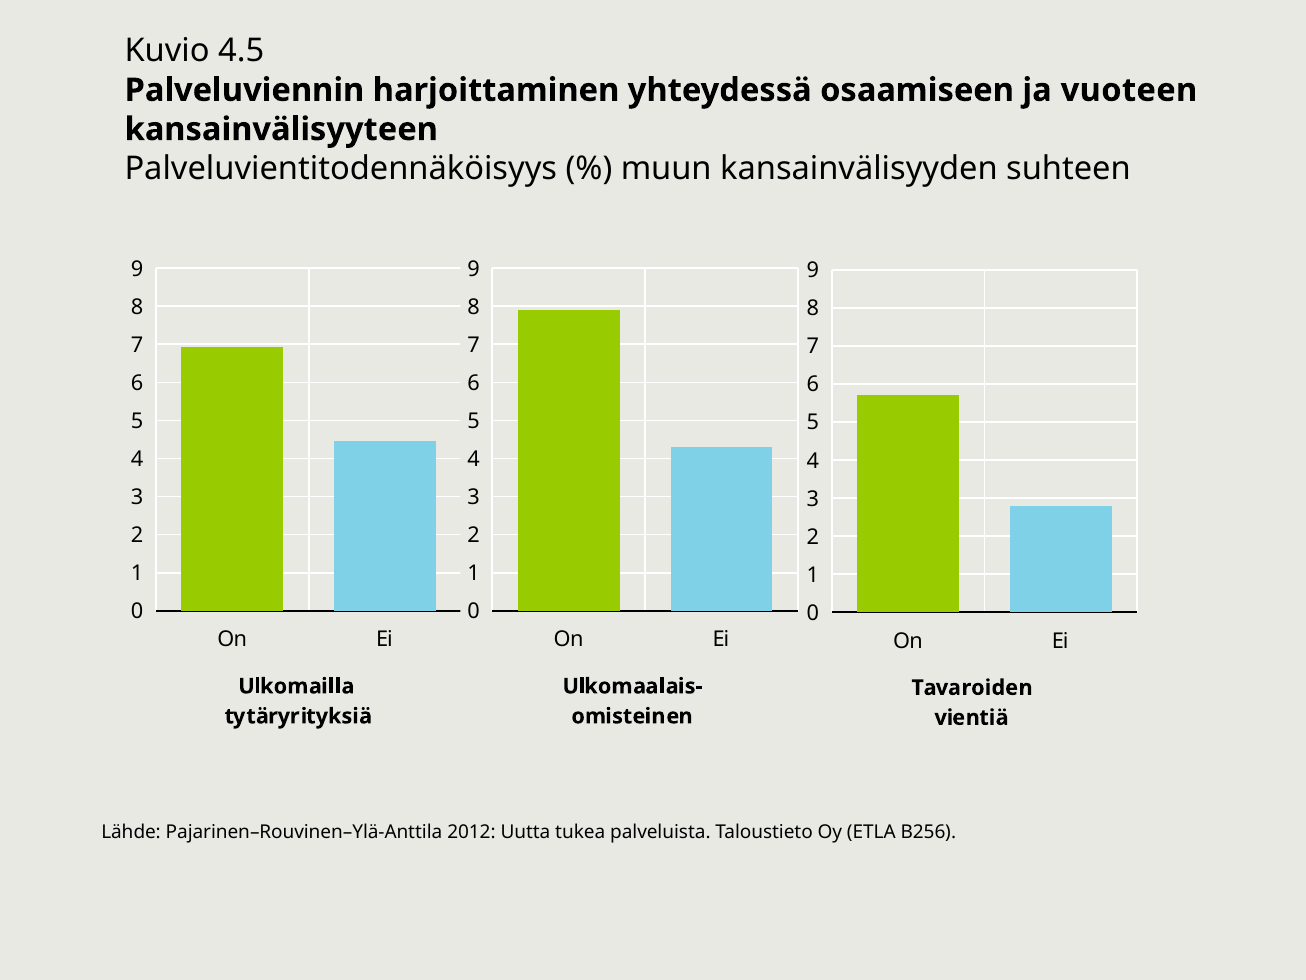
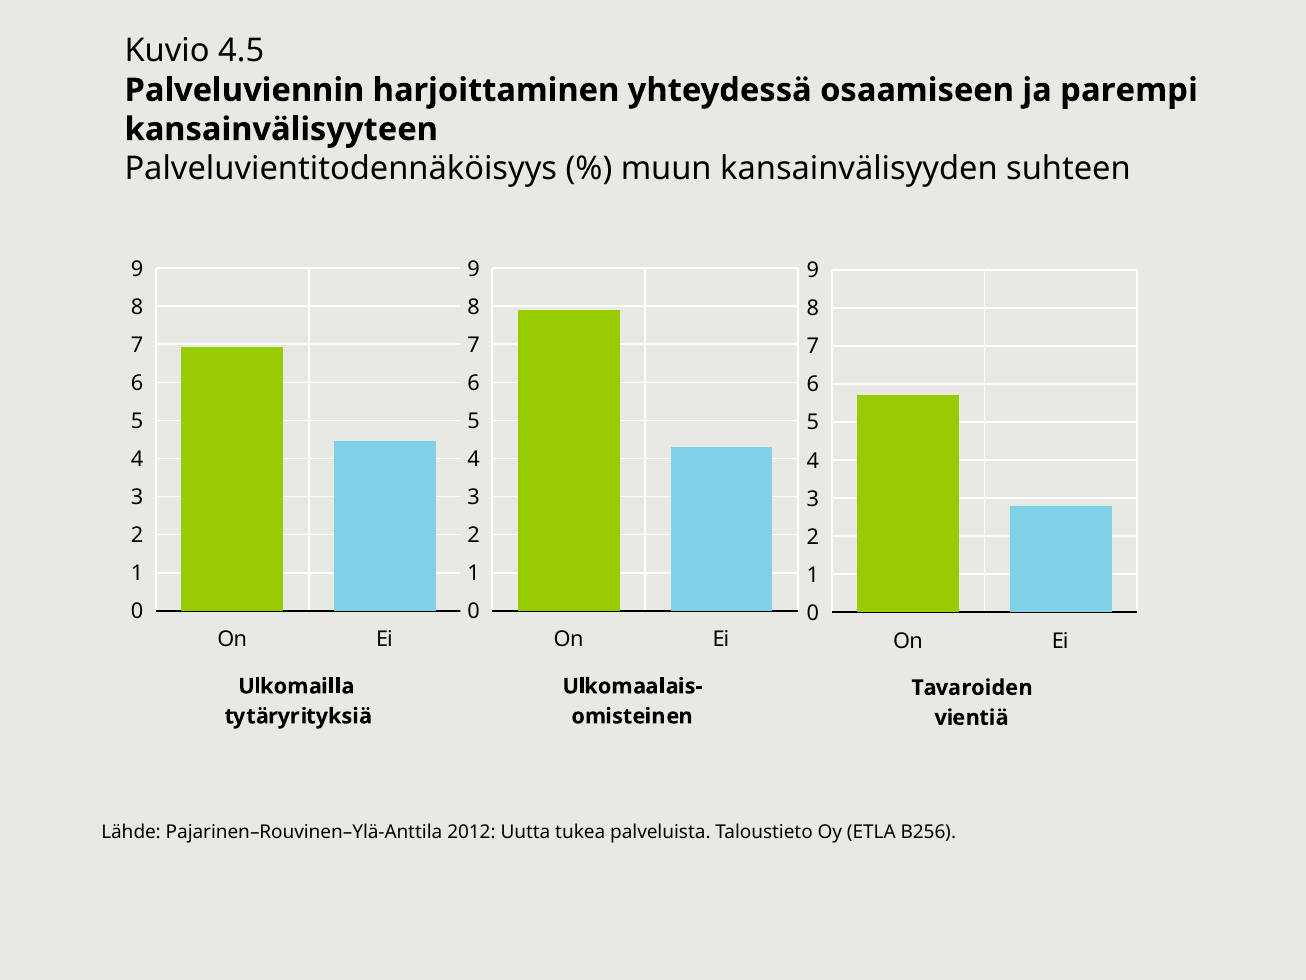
vuoteen: vuoteen -> parempi (1129, 90)
